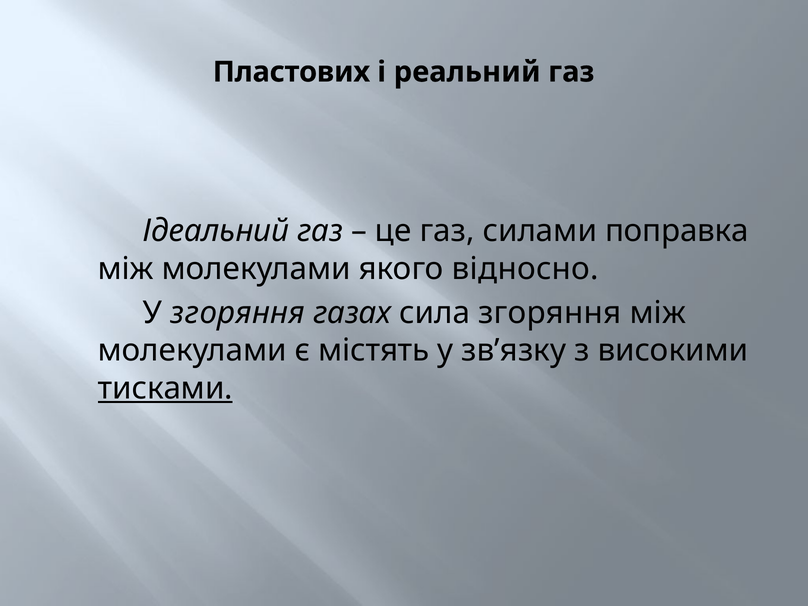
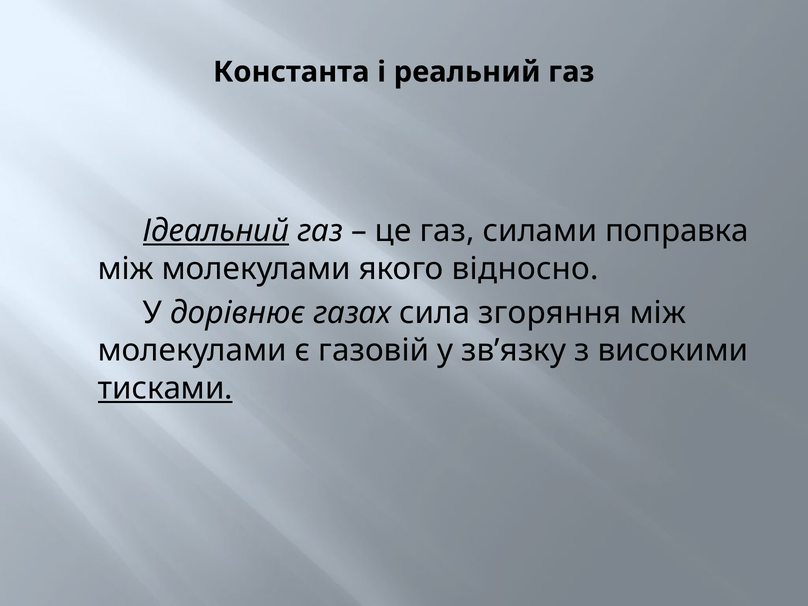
Пластових: Пластових -> Константа (291, 72)
Ідеальний underline: none -> present (216, 231)
У згоряння: згоряння -> дорівнює (238, 313)
містять: містять -> газовій (374, 351)
